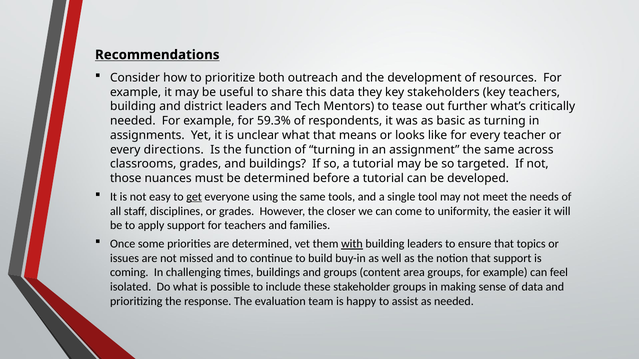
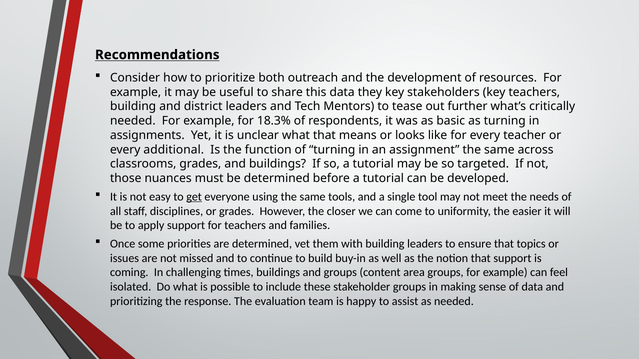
59.3%: 59.3% -> 18.3% (274, 121)
directions: directions -> additional (174, 150)
with underline: present -> none (352, 244)
